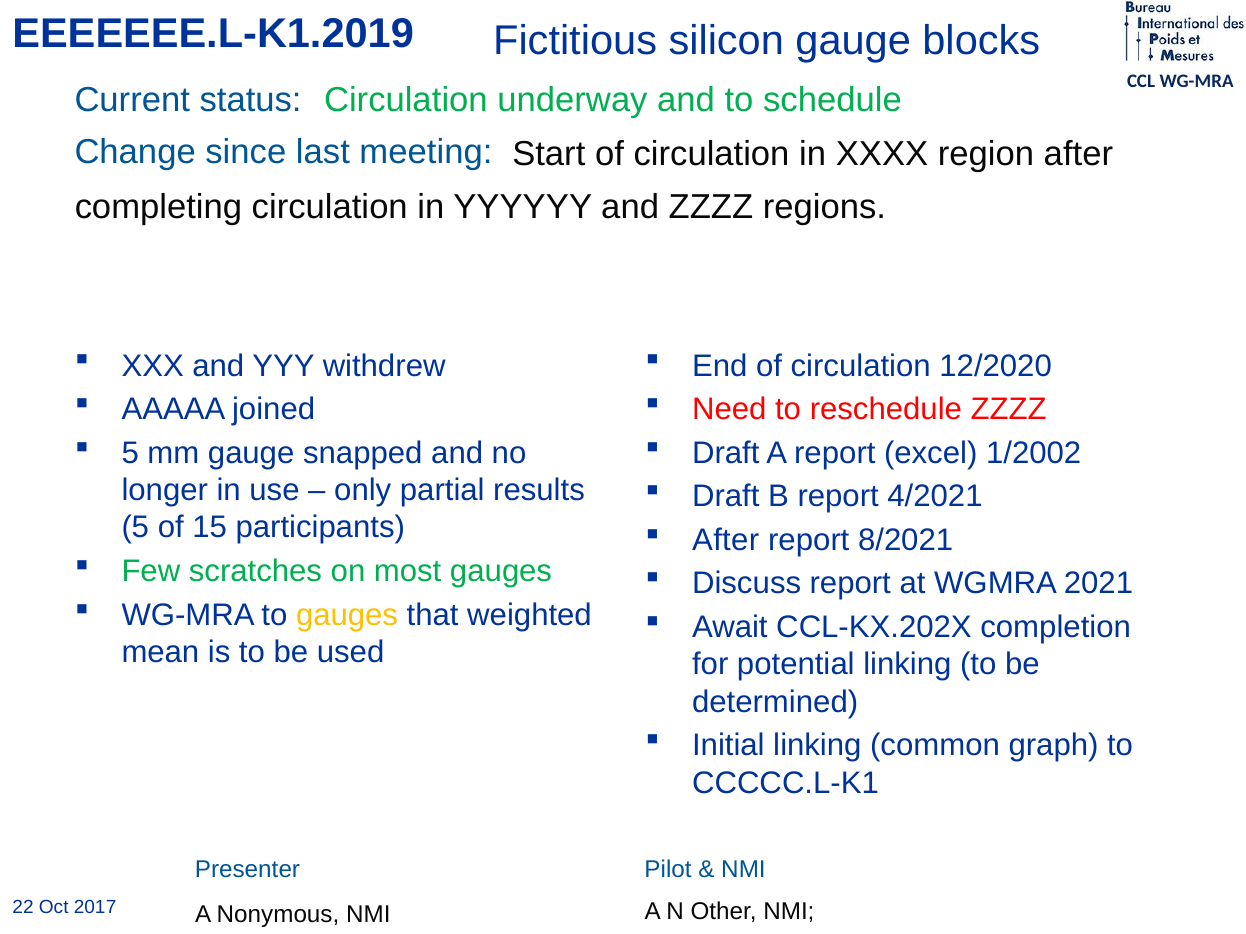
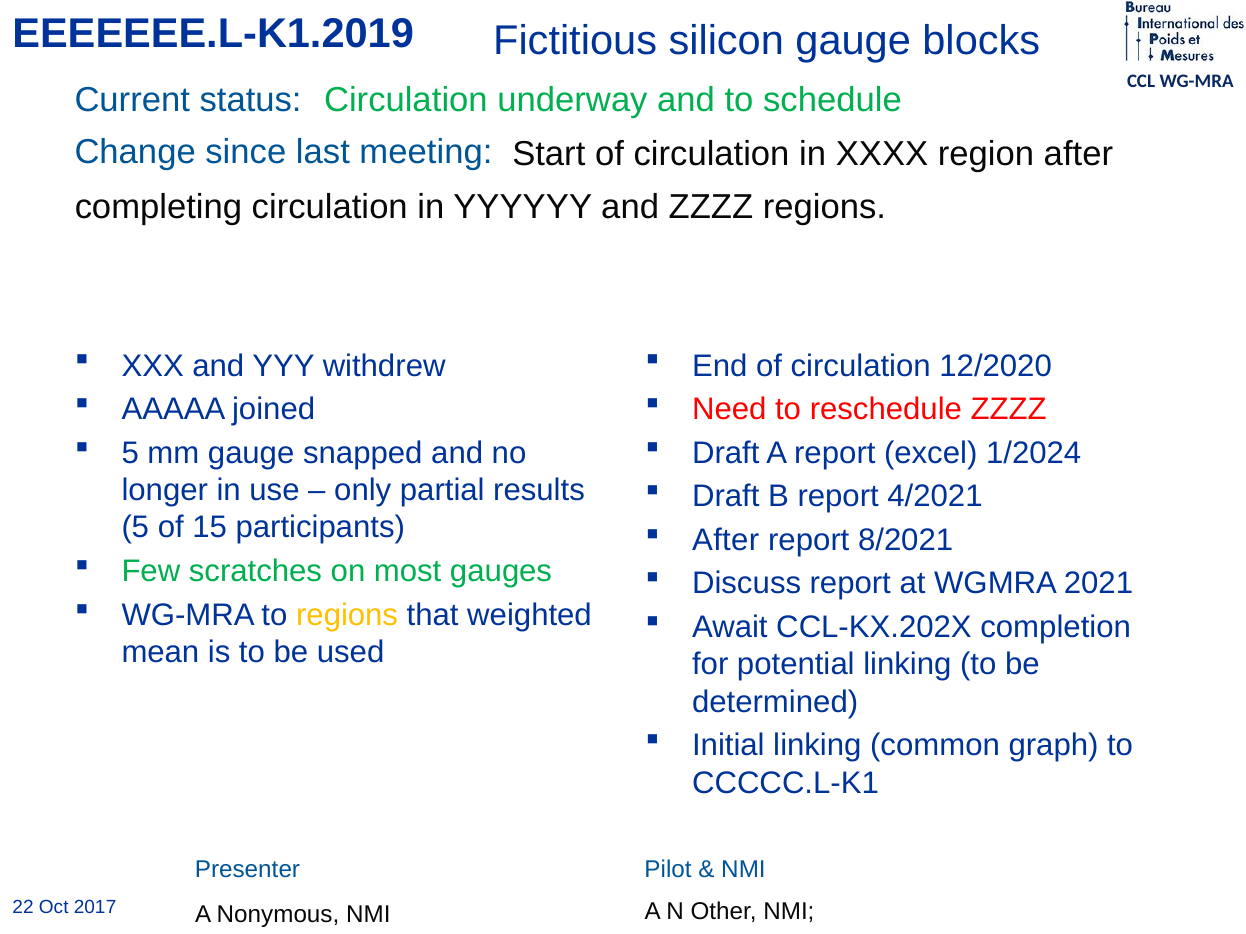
1/2002: 1/2002 -> 1/2024 (1034, 453)
to gauges: gauges -> regions (347, 615)
